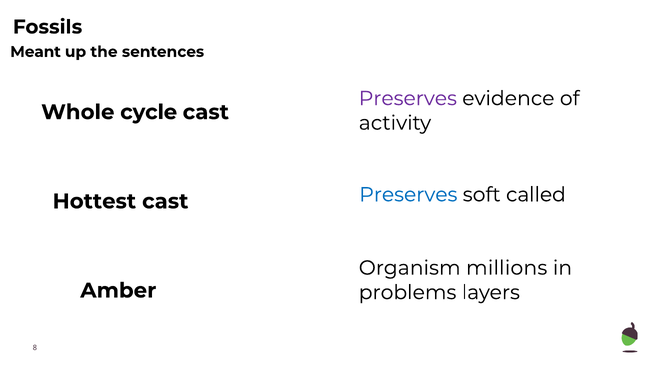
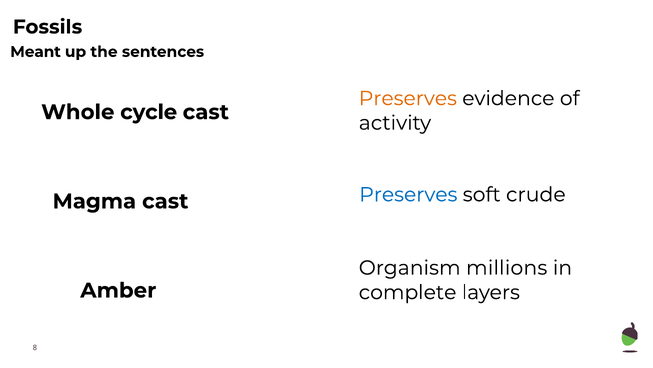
Preserves colour: purple -> orange (408, 98)
called: called -> crude (536, 194)
Hottest: Hottest -> Magma (94, 201)
problems: problems -> complete (408, 292)
